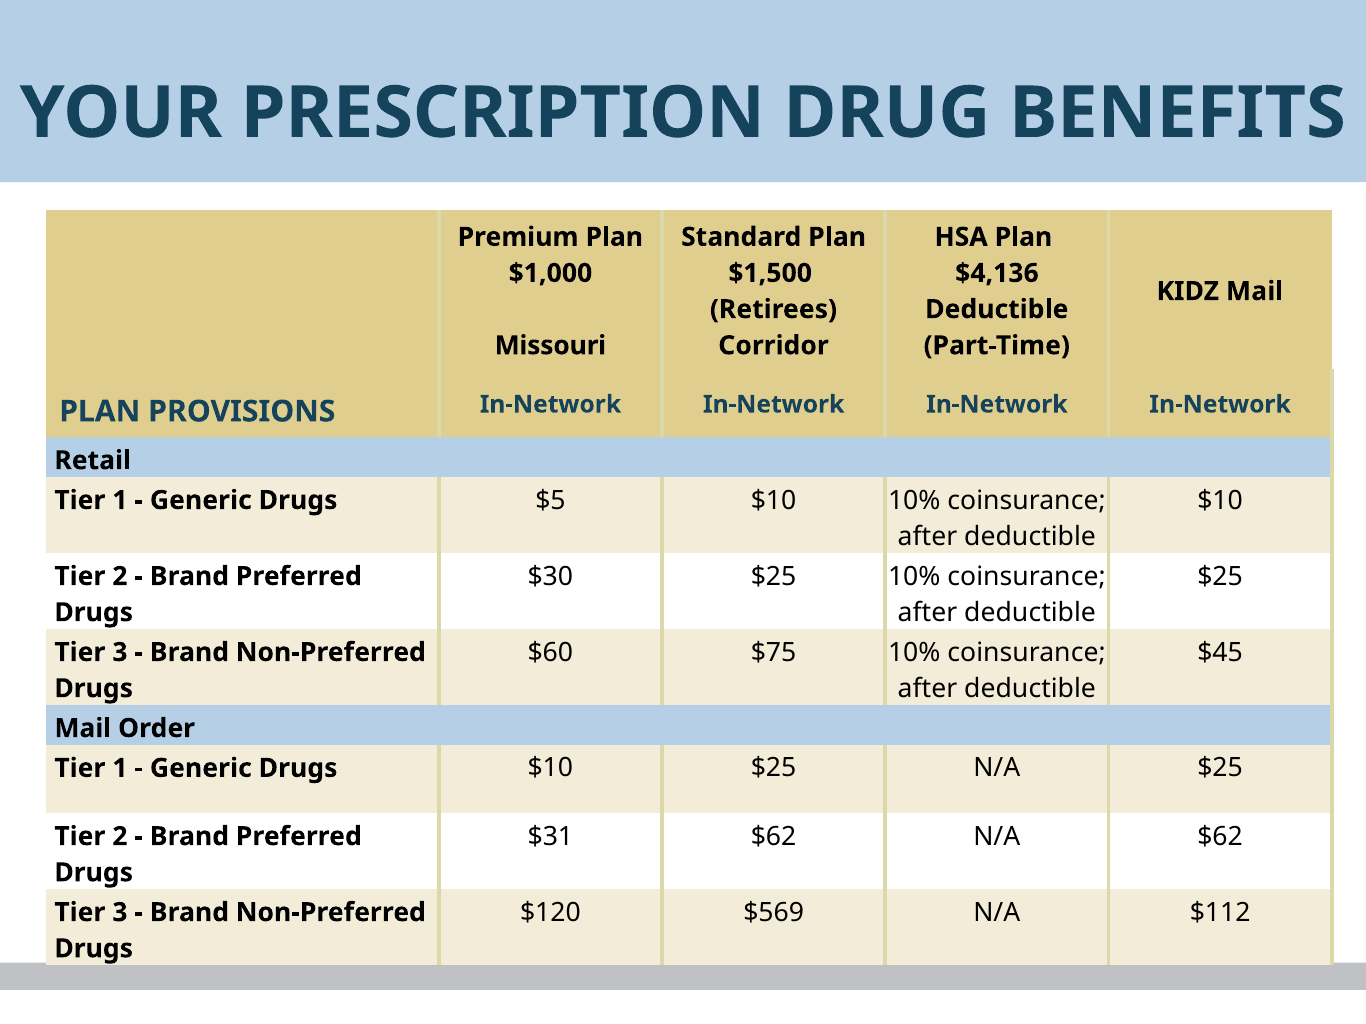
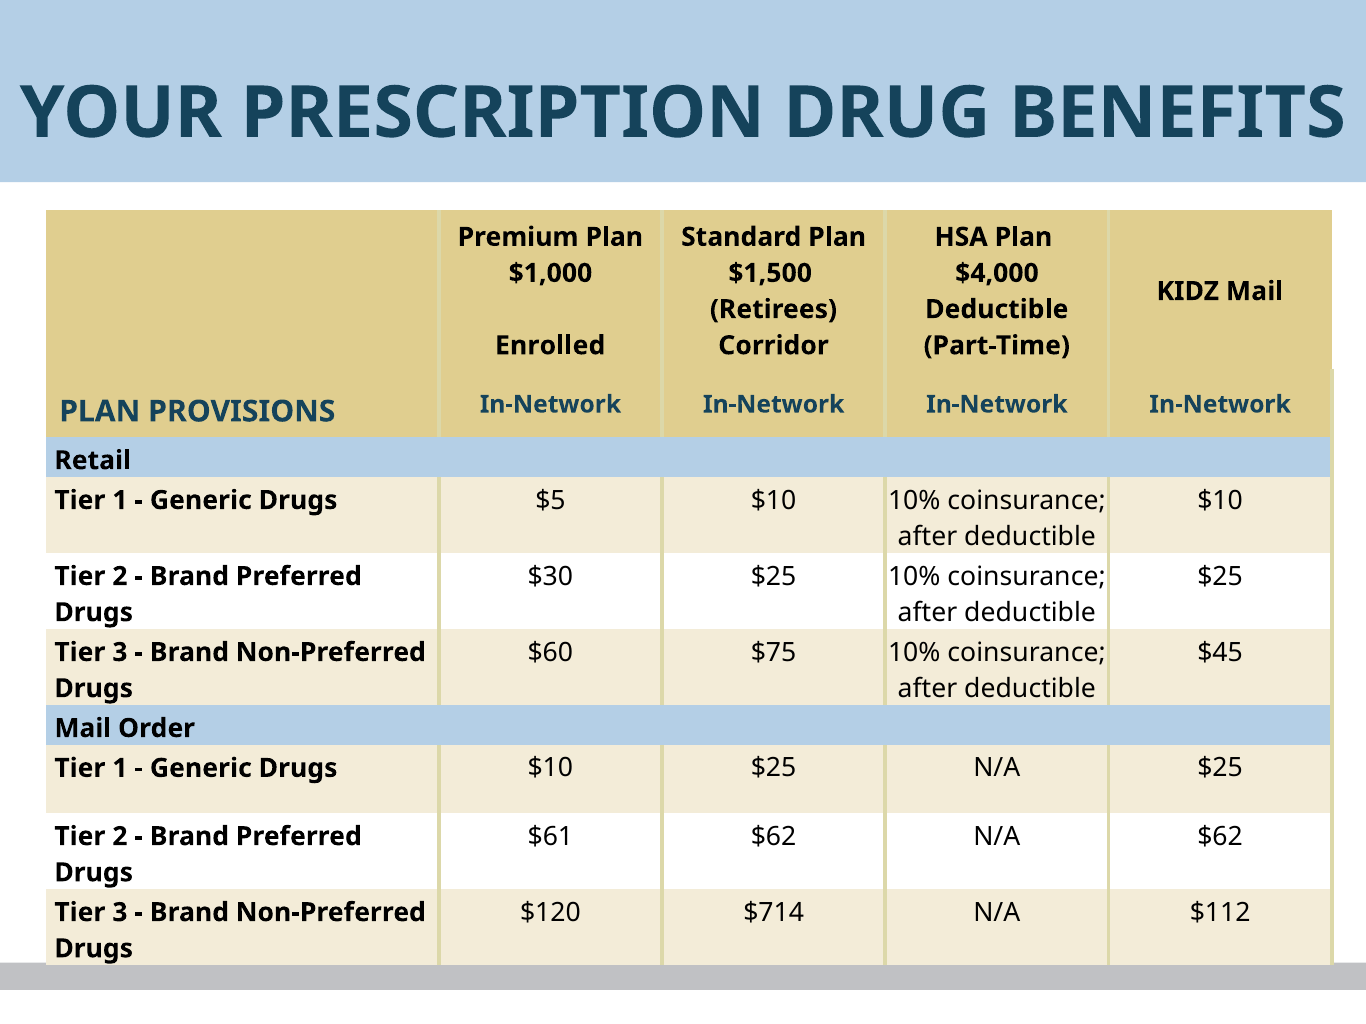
$4,136: $4,136 -> $4,000 (997, 273)
Missouri: Missouri -> Enrolled (550, 346)
$31: $31 -> $61 (550, 837)
$569: $569 -> $714 (774, 913)
